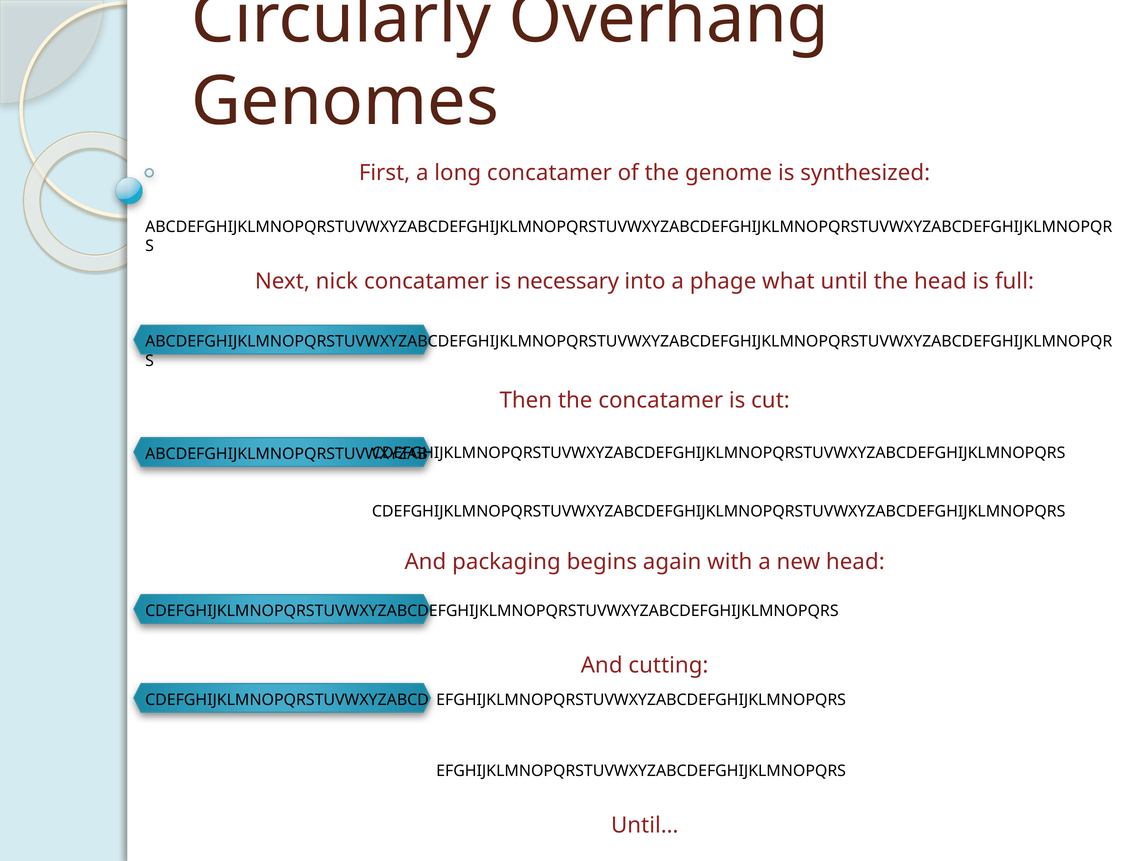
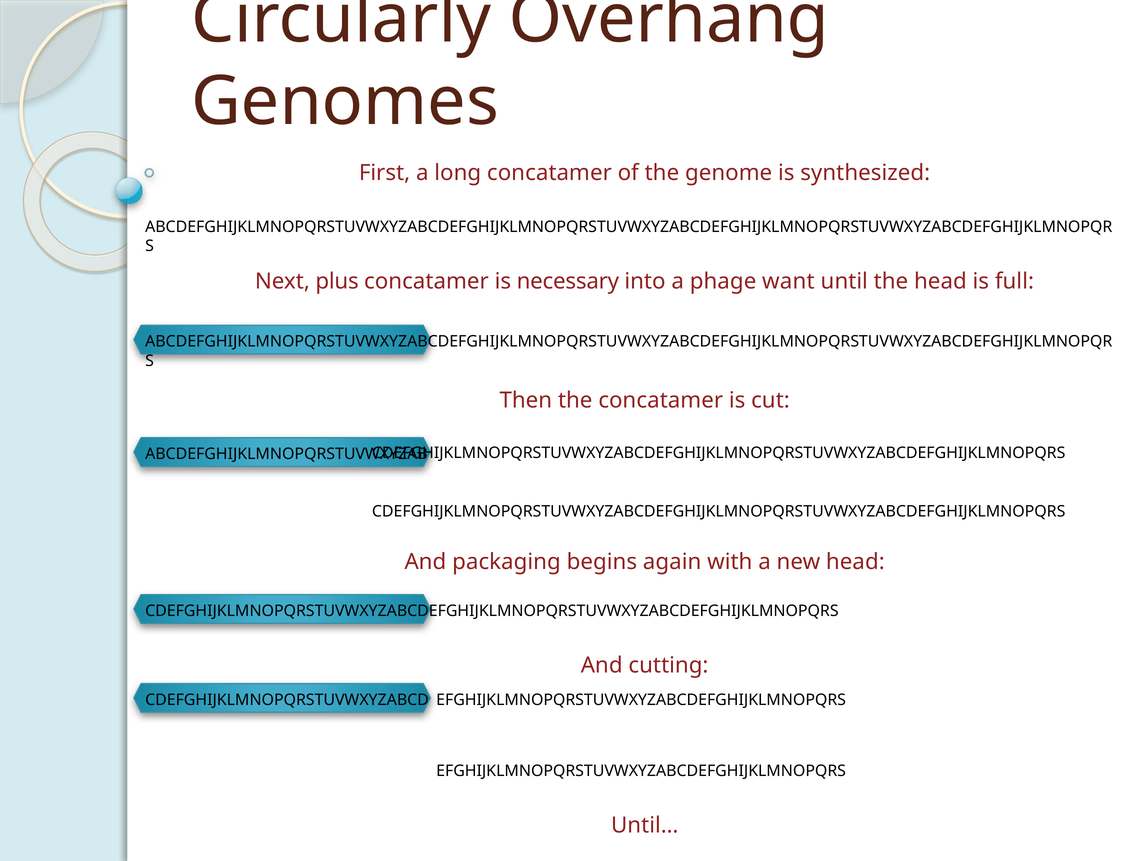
nick: nick -> plus (337, 281)
what: what -> want (788, 281)
